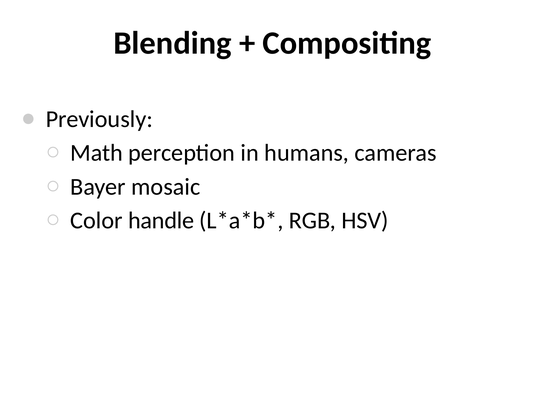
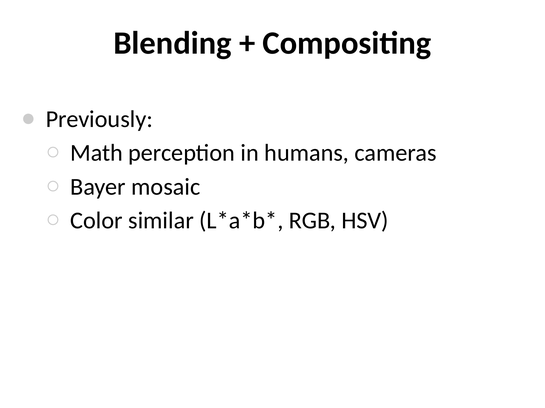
handle: handle -> similar (161, 221)
